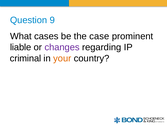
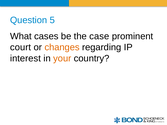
9: 9 -> 5 (52, 20)
liable: liable -> court (21, 47)
changes colour: purple -> orange (62, 47)
criminal: criminal -> interest (25, 59)
